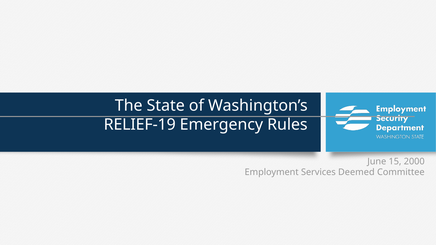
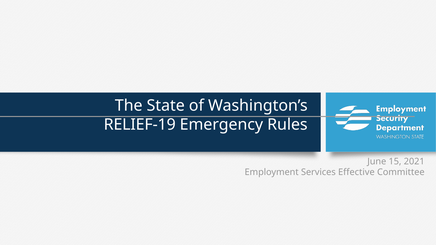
2000: 2000 -> 2021 (414, 162)
Deemed: Deemed -> Effective (356, 172)
